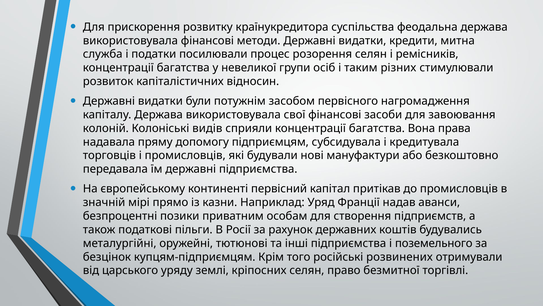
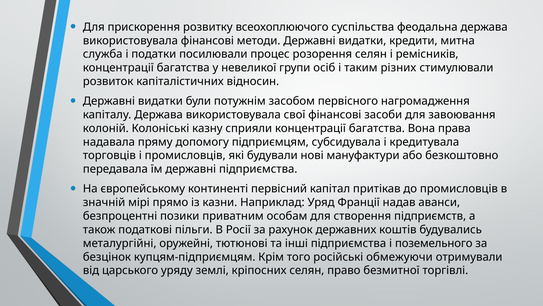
країнукредитора: країнукредитора -> всеохоплюючого (282, 27)
видів: видів -> казну (207, 128)
розвинених: розвинених -> обмежуючи (399, 256)
